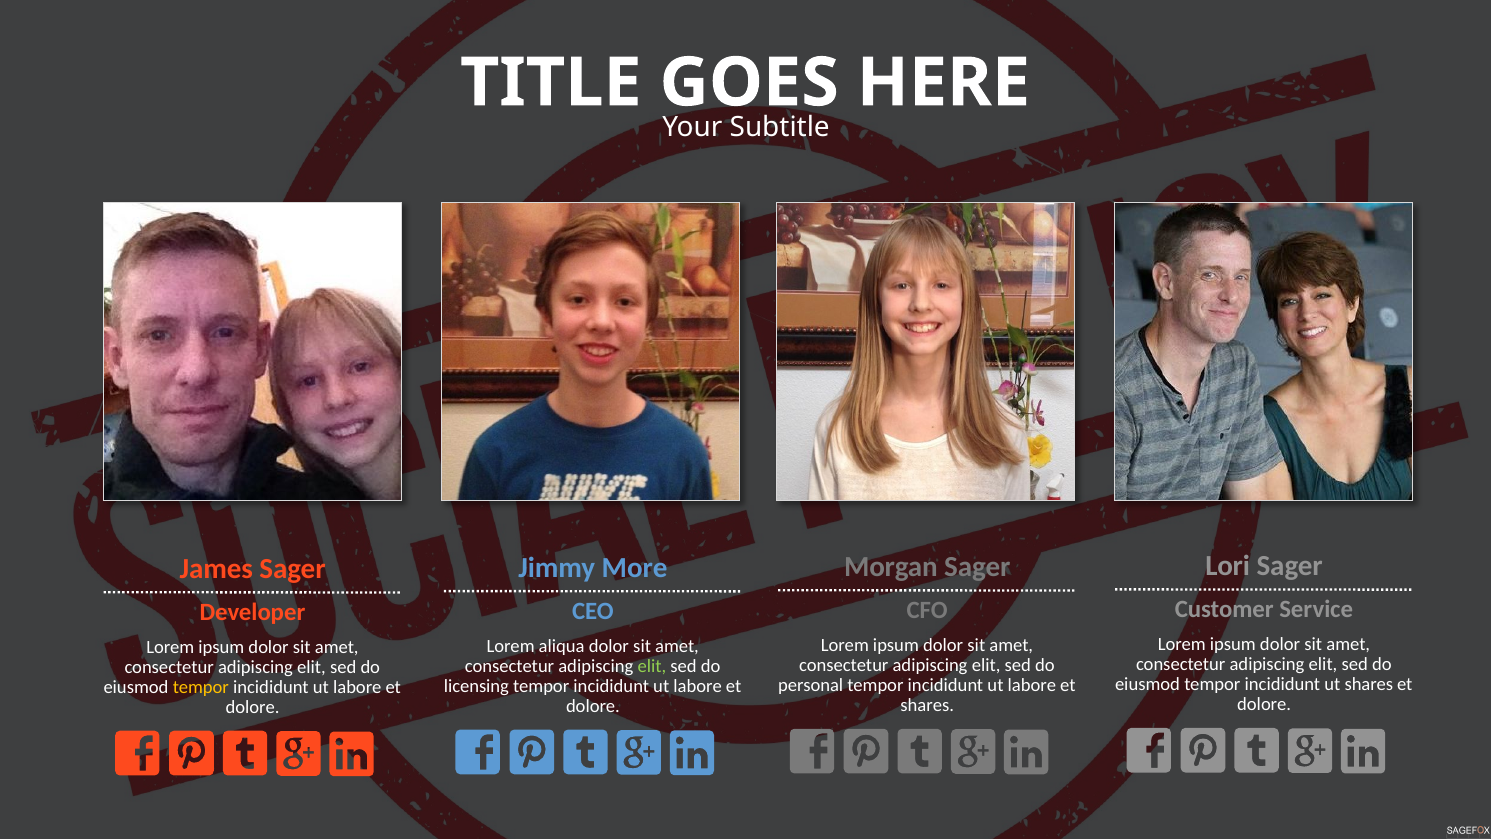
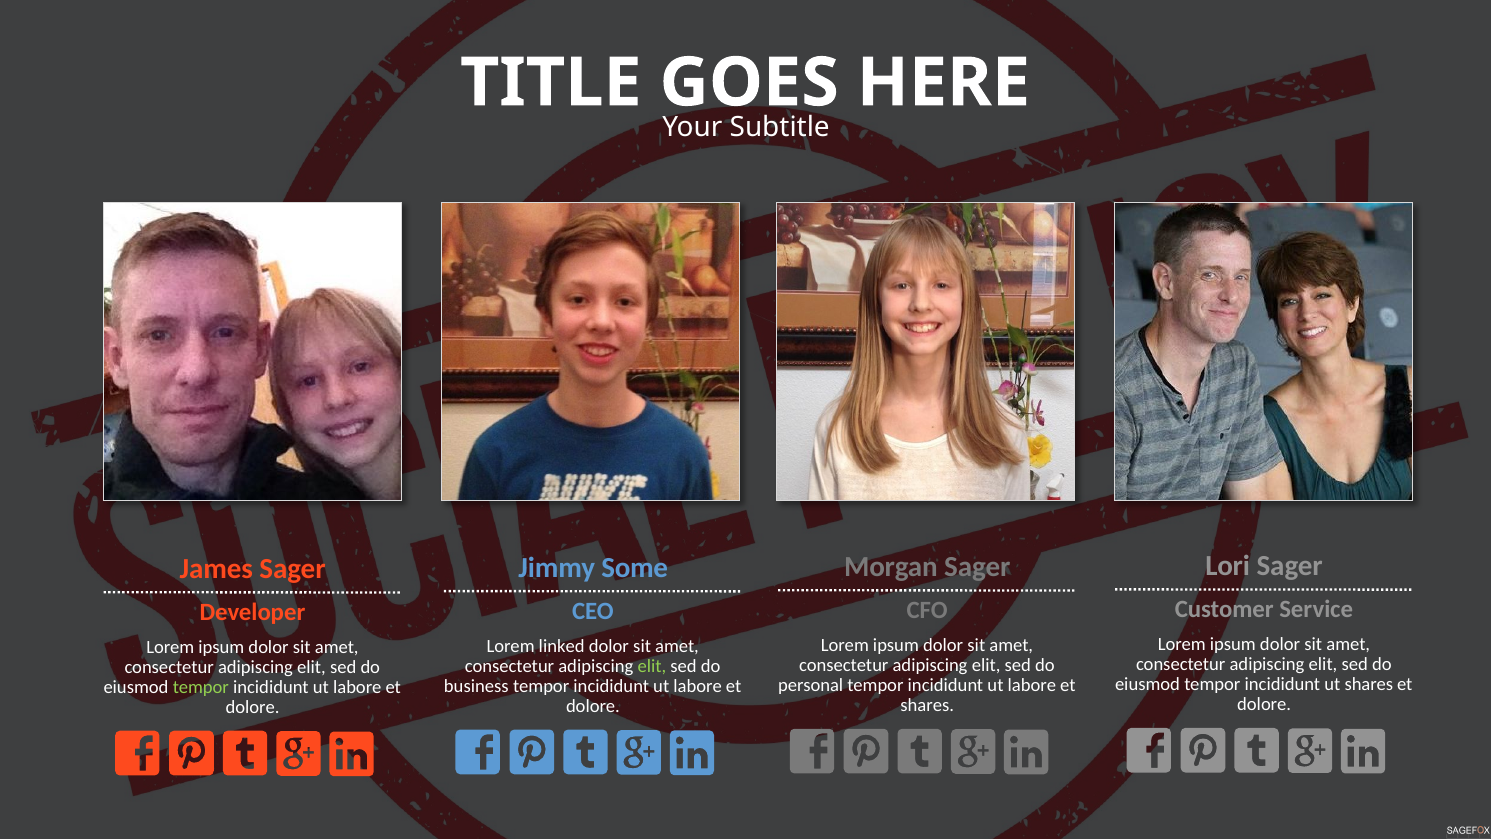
More: More -> Some (635, 568)
aliqua: aliqua -> linked (562, 646)
licensing: licensing -> business (476, 686)
tempor colour: yellow -> light green (201, 687)
